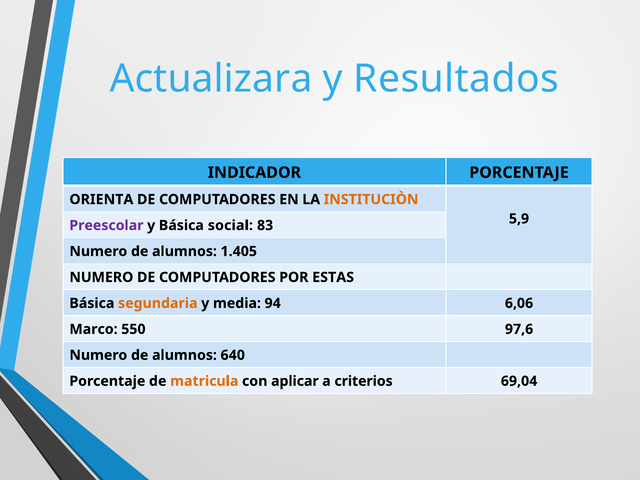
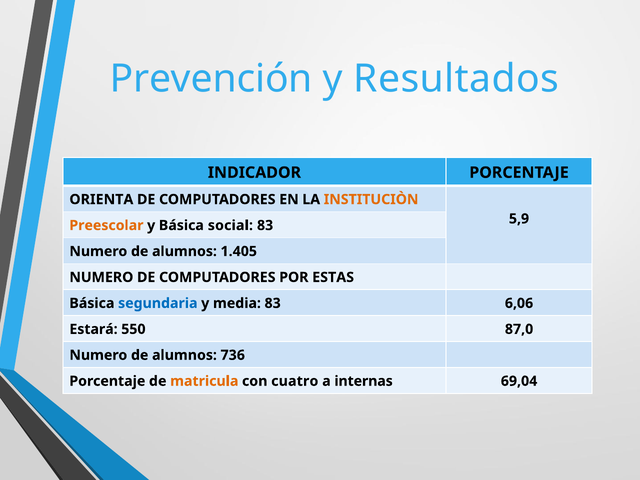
Actualizara: Actualizara -> Prevención (211, 79)
Preescolar colour: purple -> orange (106, 225)
segundaria colour: orange -> blue (158, 303)
media 94: 94 -> 83 (273, 303)
Marco: Marco -> Estará (93, 329)
97,6: 97,6 -> 87,0 (519, 329)
640: 640 -> 736 (233, 355)
aplicar: aplicar -> cuatro (295, 381)
criterios: criterios -> internas (364, 381)
